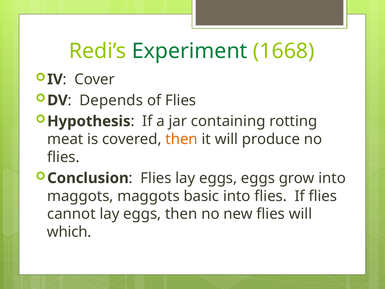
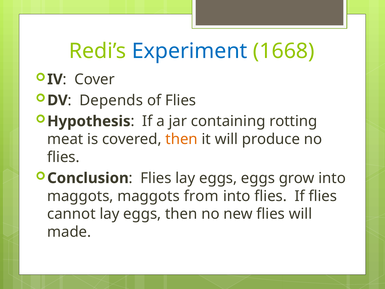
Experiment colour: green -> blue (190, 51)
basic: basic -> from (201, 196)
which: which -> made (69, 232)
